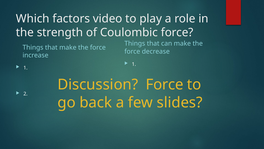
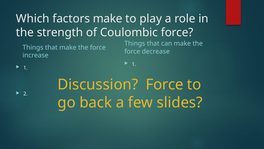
factors video: video -> make (108, 19)
